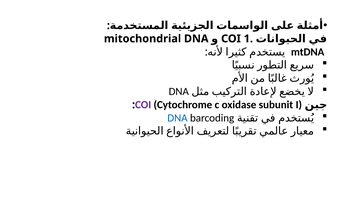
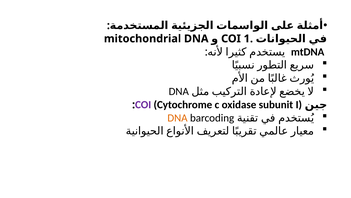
DNA colour: blue -> orange (178, 118)
